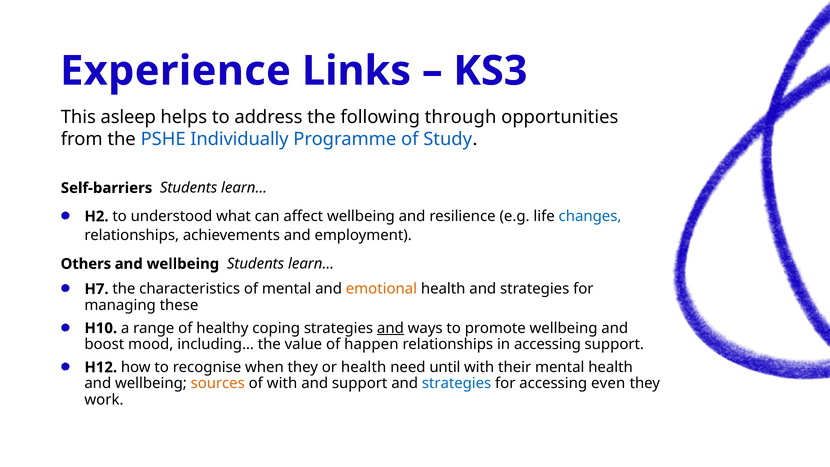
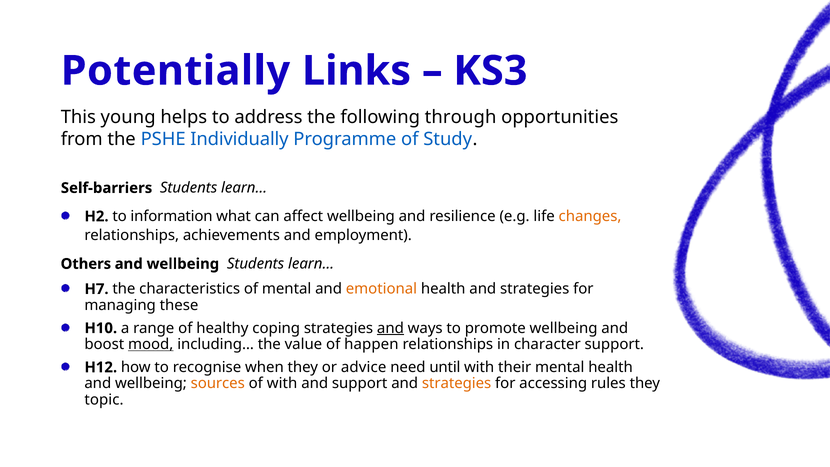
Experience: Experience -> Potentially (175, 71)
asleep: asleep -> young (128, 117)
understood: understood -> information (172, 216)
changes colour: blue -> orange (590, 216)
mood underline: none -> present (151, 344)
in accessing: accessing -> character (547, 344)
or health: health -> advice (364, 367)
strategies colour: blue -> orange (457, 383)
even: even -> rules (608, 383)
work: work -> topic (104, 399)
